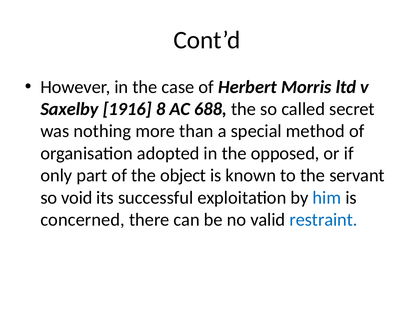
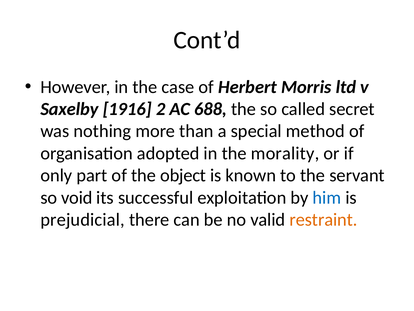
8: 8 -> 2 (161, 109)
opposed: opposed -> morality (285, 153)
concerned: concerned -> prejudicial (83, 219)
restraint colour: blue -> orange (323, 219)
